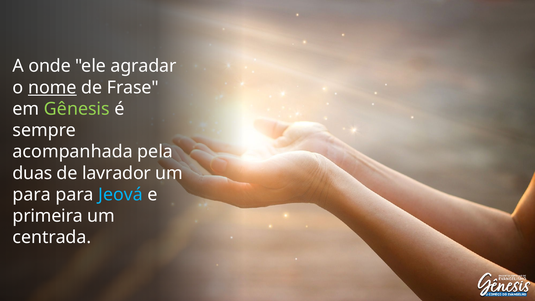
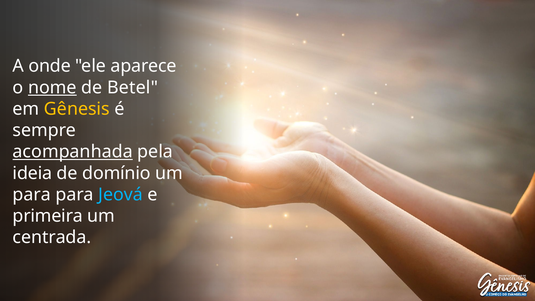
agradar: agradar -> aparece (144, 66)
Frase: Frase -> Betel (133, 87)
Gênesis colour: light green -> yellow (77, 109)
acompanhada underline: none -> present (73, 152)
duas: duas -> ideia (32, 173)
lavrador: lavrador -> domínio (117, 173)
